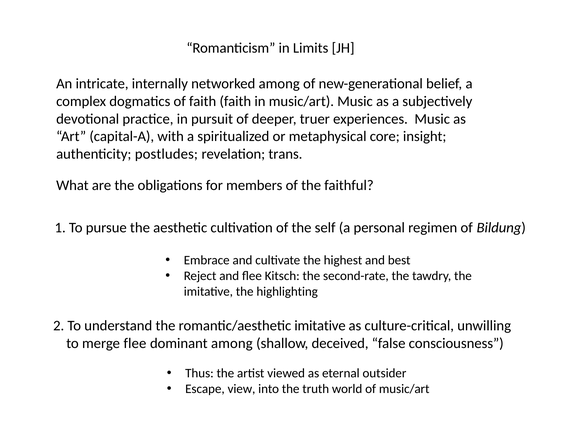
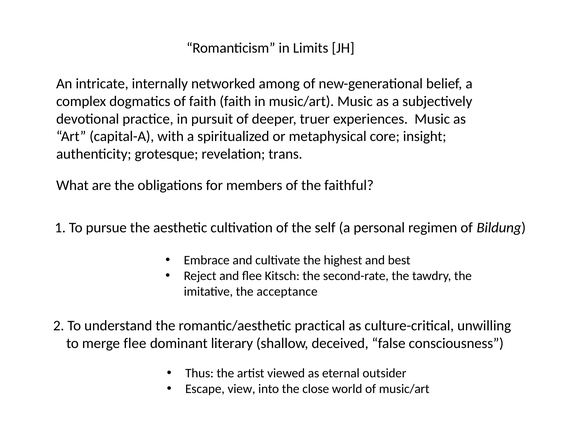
postludes: postludes -> grotesque (166, 154)
highlighting: highlighting -> acceptance (287, 291)
romantic/aesthetic imitative: imitative -> practical (320, 325)
dominant among: among -> literary (232, 343)
truth: truth -> close (316, 388)
